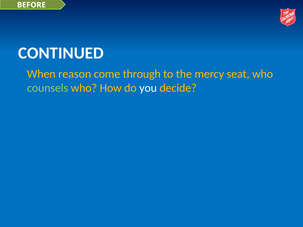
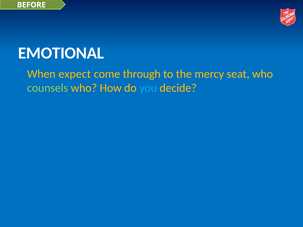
CONTINUED: CONTINUED -> EMOTIONAL (61, 53)
reason: reason -> expect (75, 74)
you colour: white -> light blue (148, 88)
